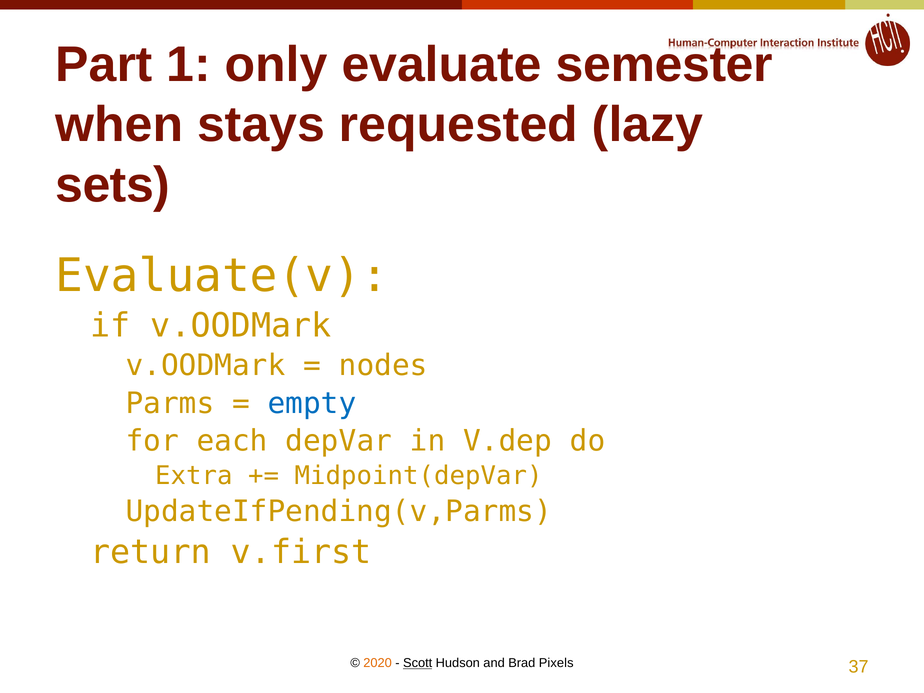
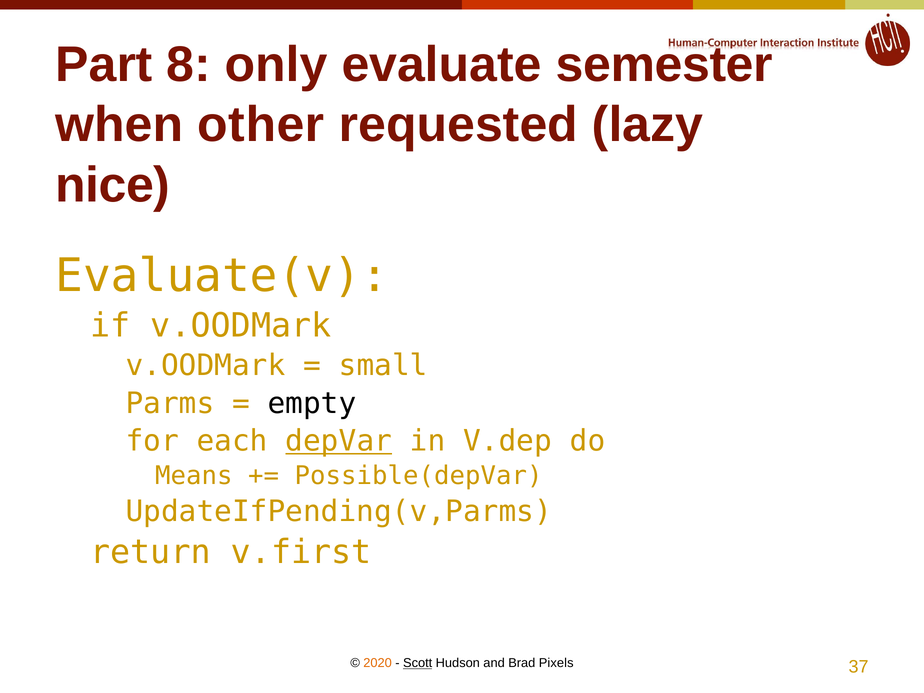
1: 1 -> 8 (189, 65)
stays: stays -> other (261, 125)
sets: sets -> nice (113, 185)
nodes: nodes -> small (383, 366)
empty colour: blue -> black (312, 403)
depVar underline: none -> present (339, 441)
Extra: Extra -> Means (194, 476)
Midpoint(depVar: Midpoint(depVar -> Possible(depVar (419, 476)
